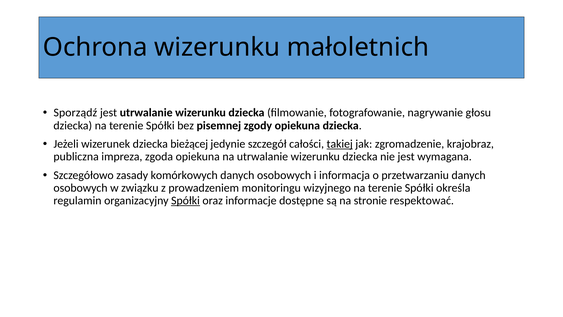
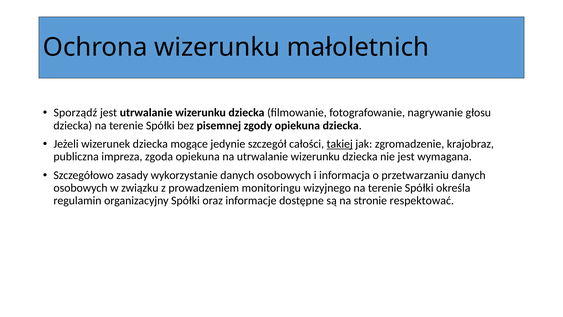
bieżącej: bieżącej -> mogące (189, 144)
komórkowych: komórkowych -> wykorzystanie (184, 175)
Spółki underline: present -> none (185, 201)
